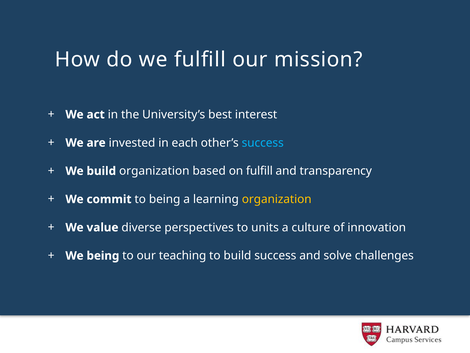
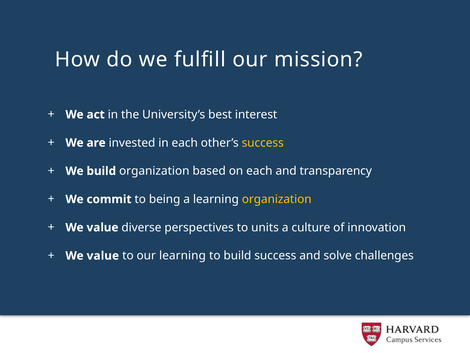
success colour: light blue -> yellow (263, 143)
on fulfill: fulfill -> each (259, 171)
being: being -> value (103, 255)
our teaching: teaching -> learning (182, 255)
